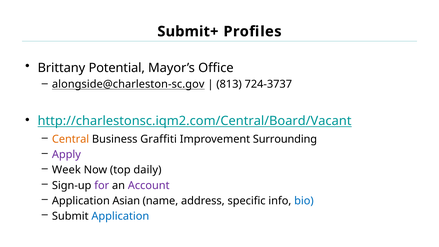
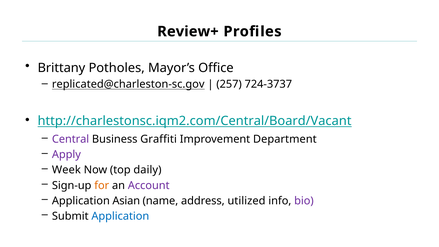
Submit+: Submit+ -> Review+ (188, 31)
Potential: Potential -> Potholes (117, 68)
alongside@charleston-sc.gov: alongside@charleston-sc.gov -> replicated@charleston-sc.gov (128, 84)
813: 813 -> 257 (229, 84)
Central colour: orange -> purple (71, 139)
Surrounding: Surrounding -> Department (285, 139)
for colour: purple -> orange (102, 185)
specific: specific -> utilized (247, 201)
bio colour: blue -> purple (304, 201)
